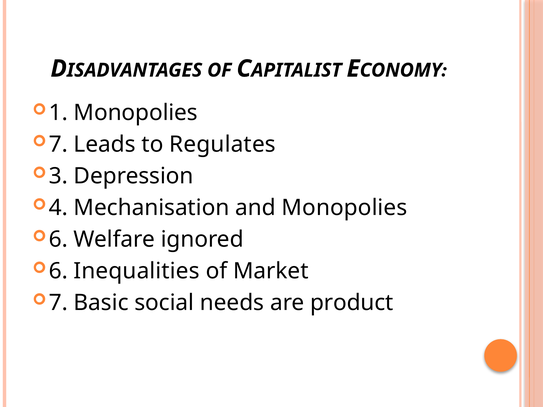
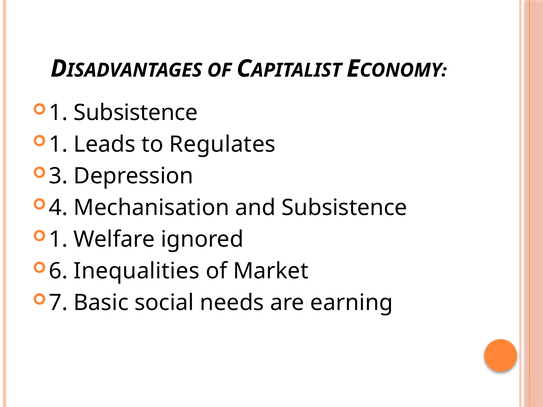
1 Monopolies: Monopolies -> Subsistence (136, 113)
7: 7 -> 1 (58, 145)
and Monopolies: Monopolies -> Subsistence (345, 208)
6: 6 -> 1 (58, 240)
product: product -> earning (352, 303)
